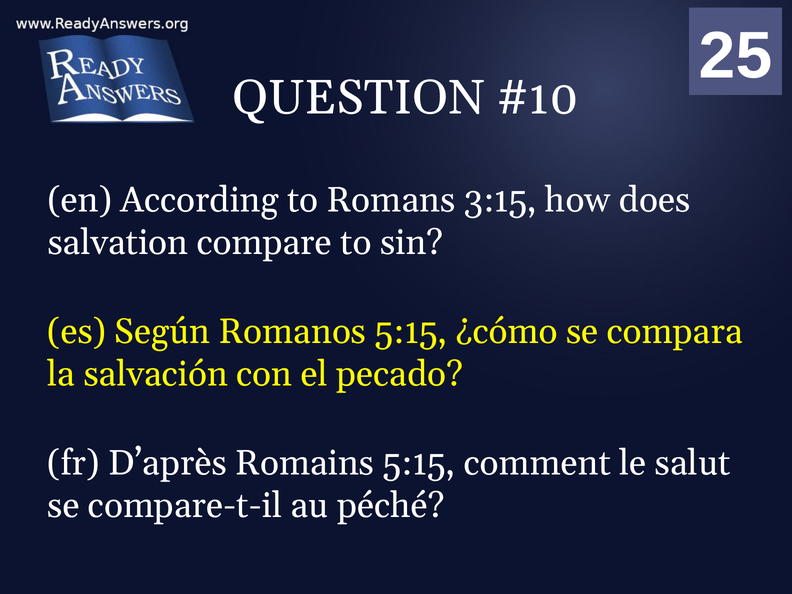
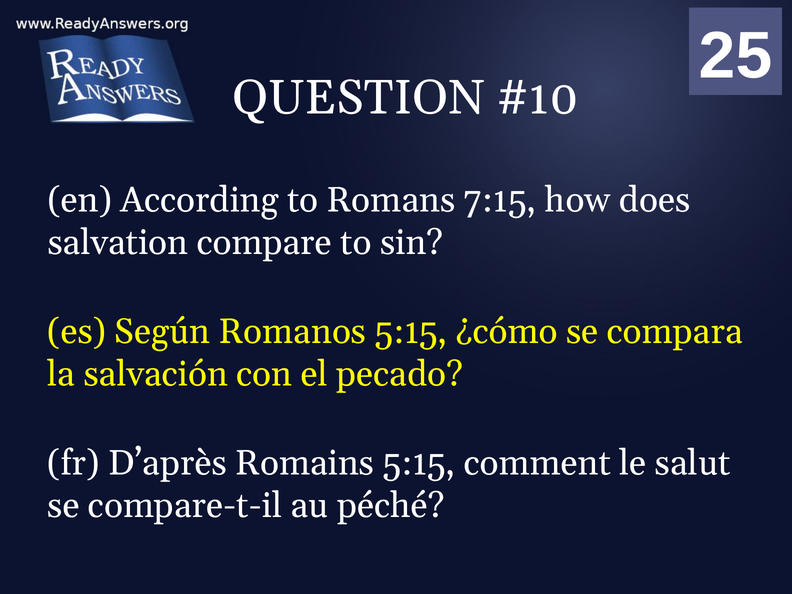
3:15: 3:15 -> 7:15 (500, 200)
